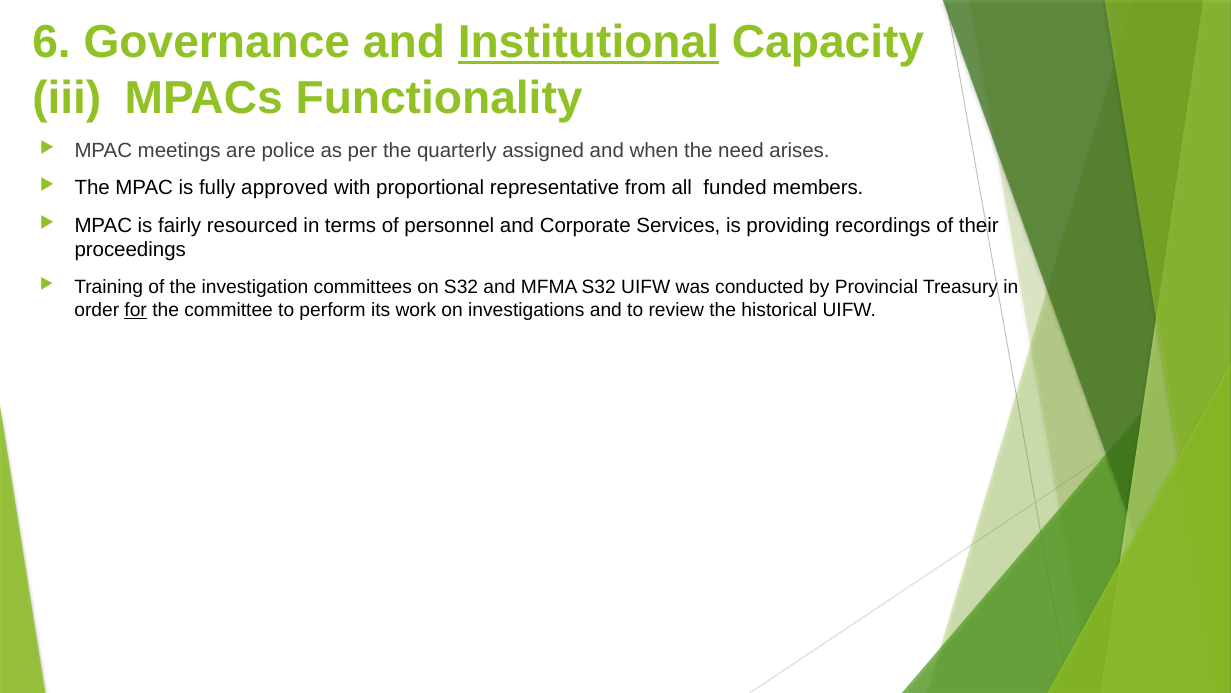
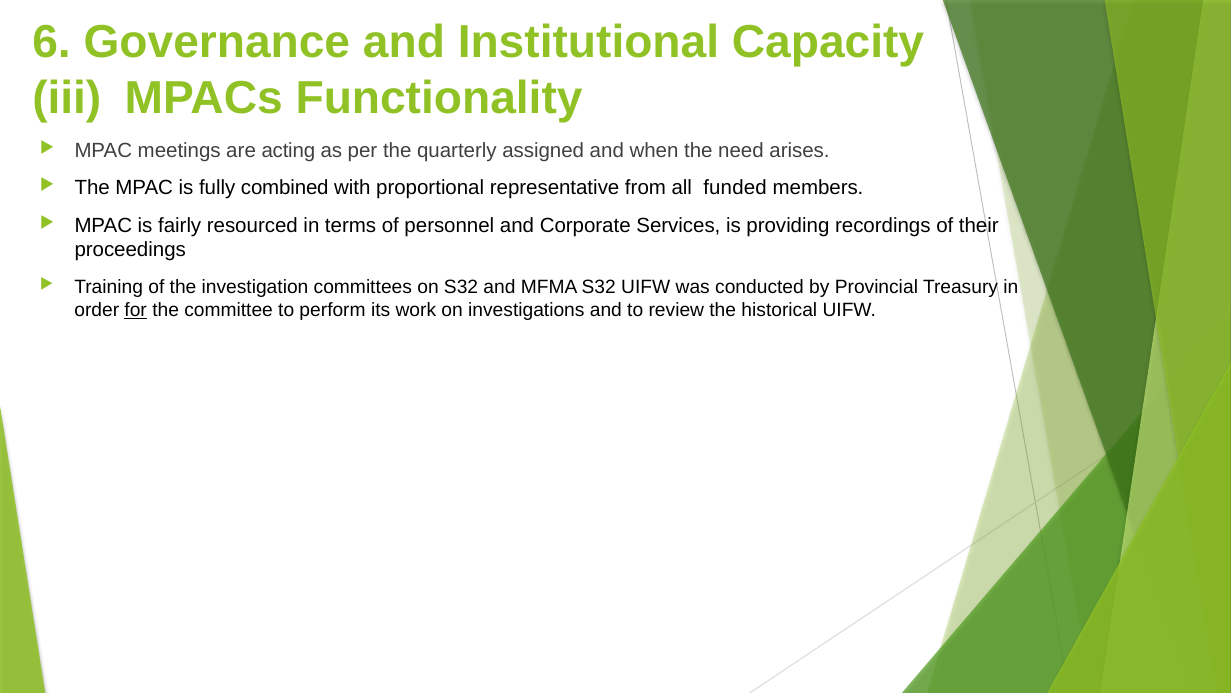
Institutional underline: present -> none (588, 43)
police: police -> acting (288, 151)
approved: approved -> combined (285, 188)
